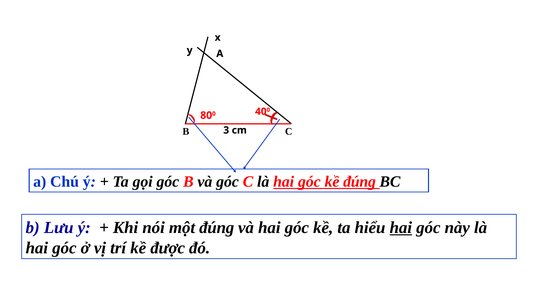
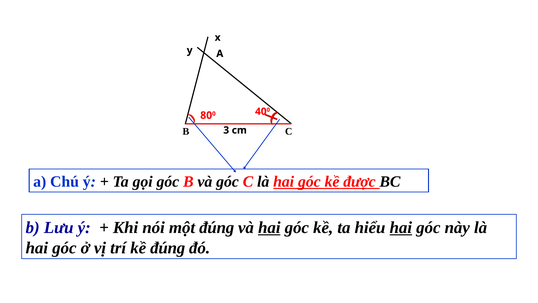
kề đúng: đúng -> được (359, 181)
hai underline: none -> present (269, 227)
kề được: được -> đúng (168, 248)
